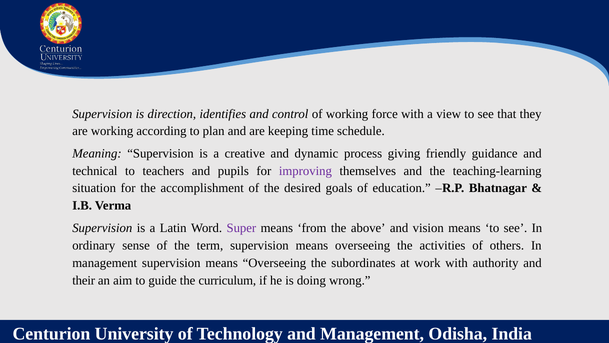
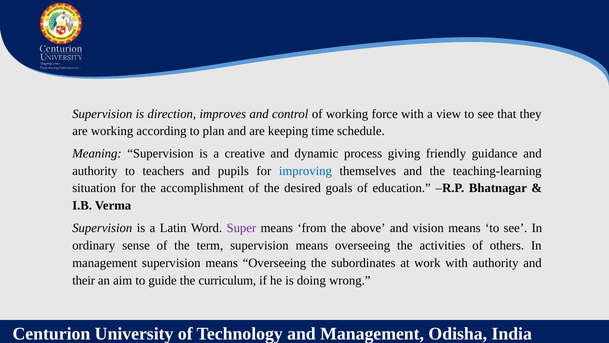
identifies: identifies -> improves (223, 114)
technical: technical -> authority (95, 171)
improving colour: purple -> blue (305, 171)
